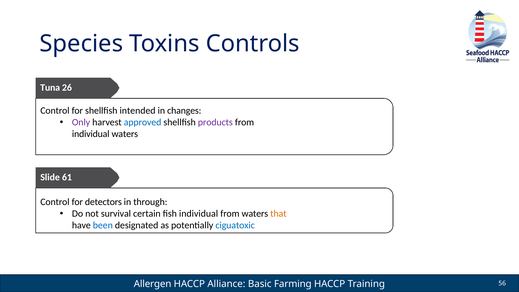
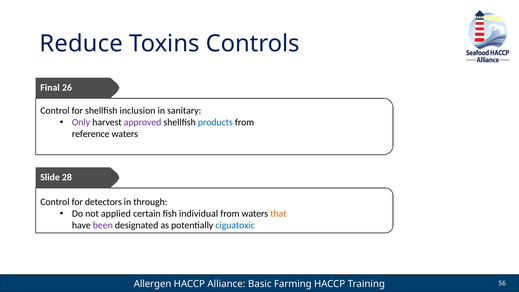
Species: Species -> Reduce (81, 44)
Tuna: Tuna -> Final (50, 88)
intended: intended -> inclusion (138, 111)
changes: changes -> sanitary (184, 111)
approved colour: blue -> purple (143, 122)
products colour: purple -> blue (215, 122)
individual: individual -> reference (91, 134)
61: 61 -> 28 (67, 177)
survival: survival -> applied (116, 214)
been colour: blue -> purple (103, 225)
